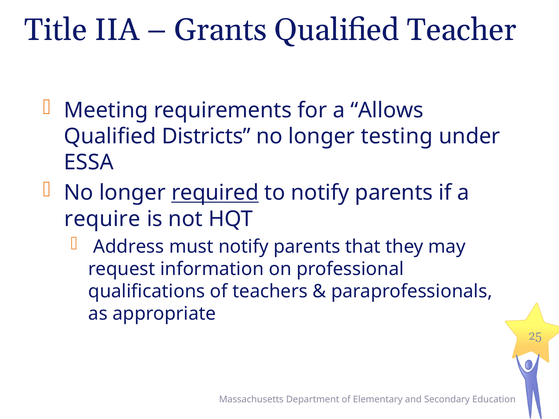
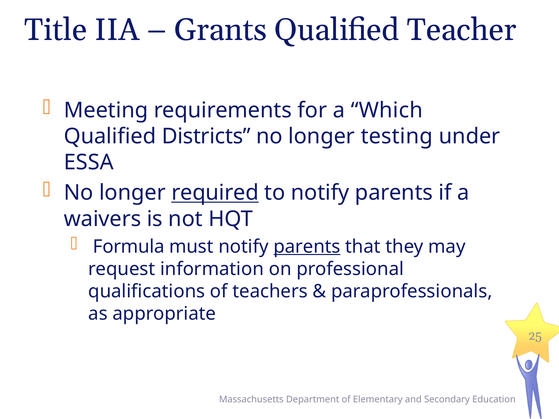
Allows: Allows -> Which (387, 110)
require: require -> waivers (102, 219)
Address: Address -> Formula (129, 247)
parents underline: none -> present (307, 247)
